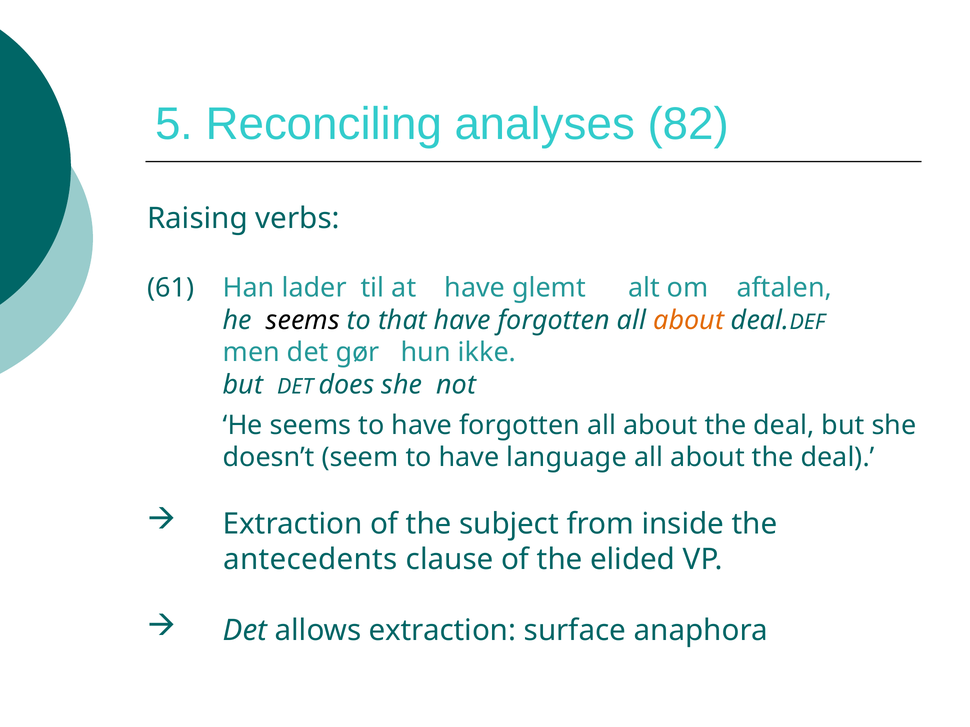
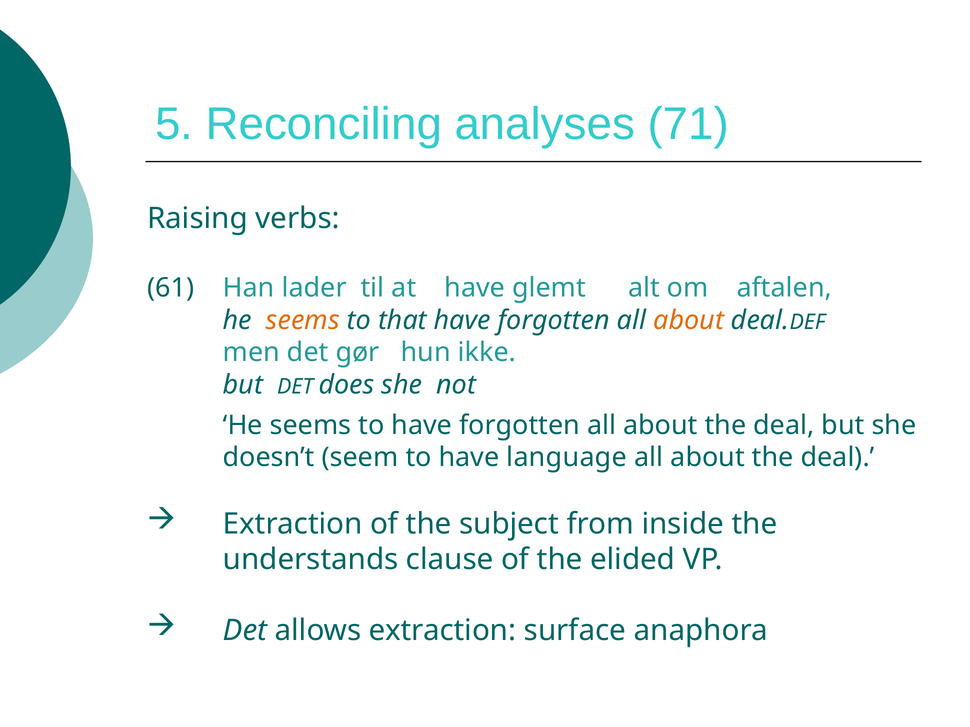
82: 82 -> 71 (688, 124)
seems colour: black -> orange (303, 320)
antecedents: antecedents -> understands (311, 560)
